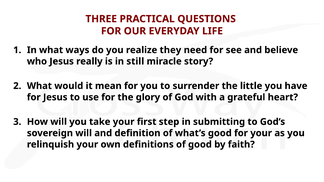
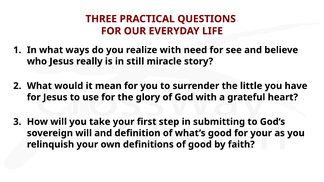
realize they: they -> with (170, 50)
